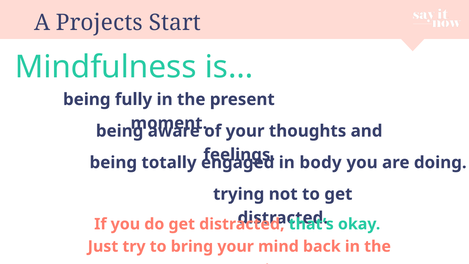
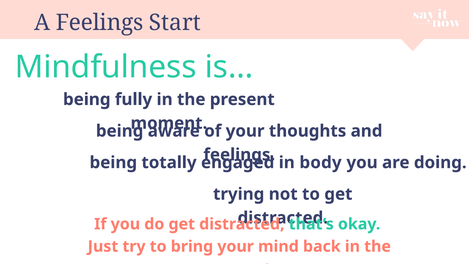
A Projects: Projects -> Feelings (100, 23)
